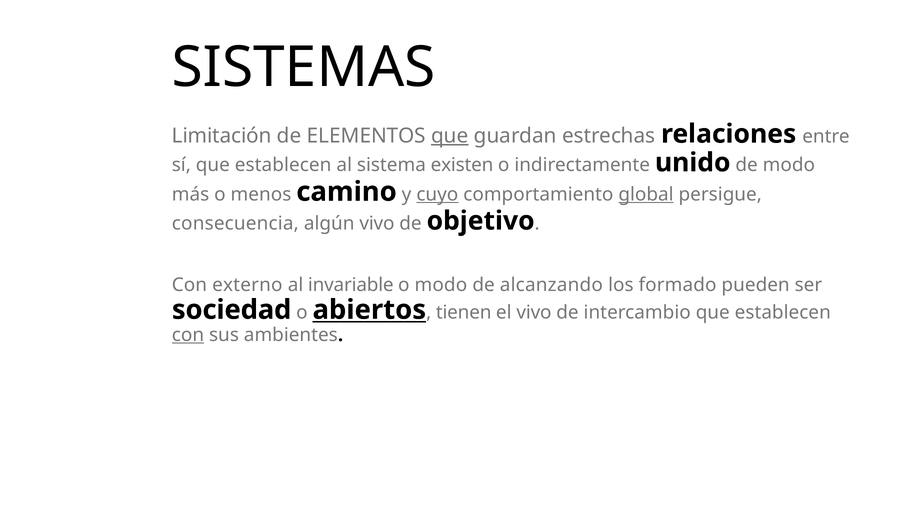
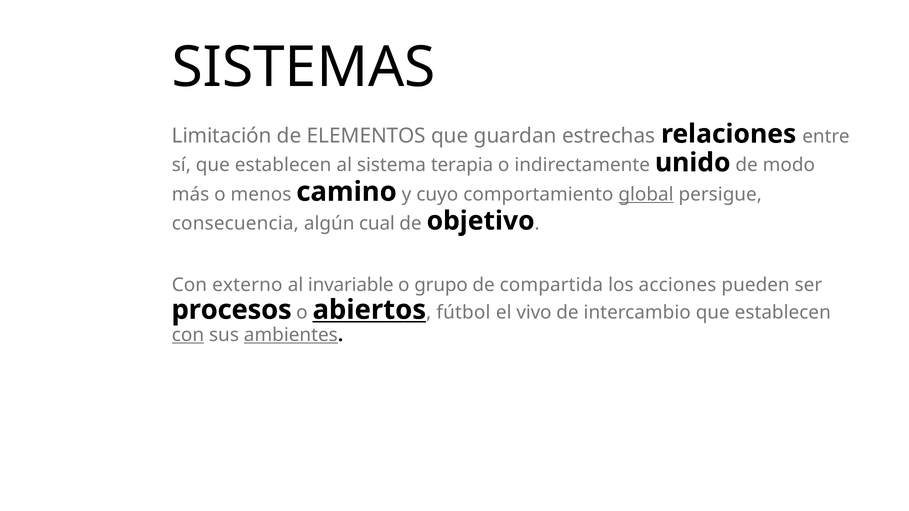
que underline: present -> none (450, 136)
existen: existen -> terapia (462, 165)
cuyo underline: present -> none (437, 195)
algún vivo: vivo -> cual (377, 223)
o modo: modo -> grupo (441, 285)
alcanzando: alcanzando -> compartida (551, 285)
formado: formado -> acciones (678, 285)
sociedad: sociedad -> procesos (232, 310)
tienen: tienen -> fútbol (463, 313)
ambientes underline: none -> present (291, 335)
